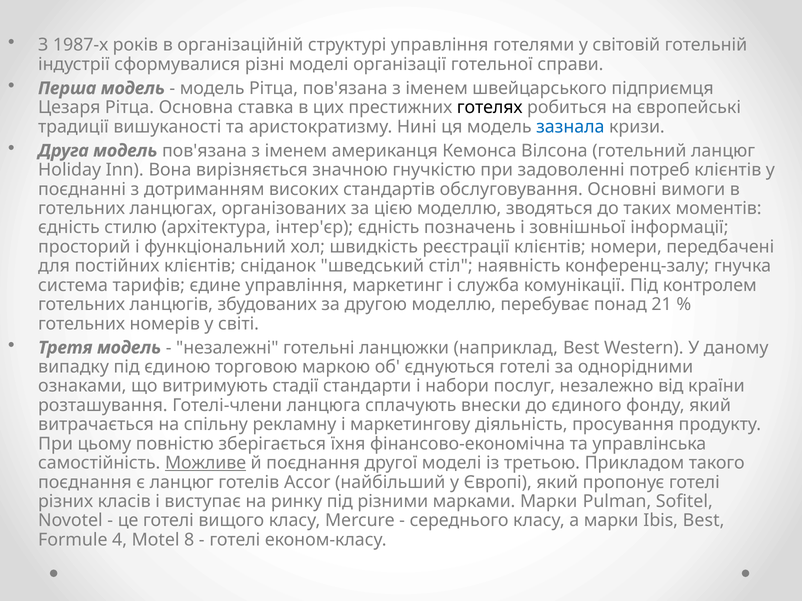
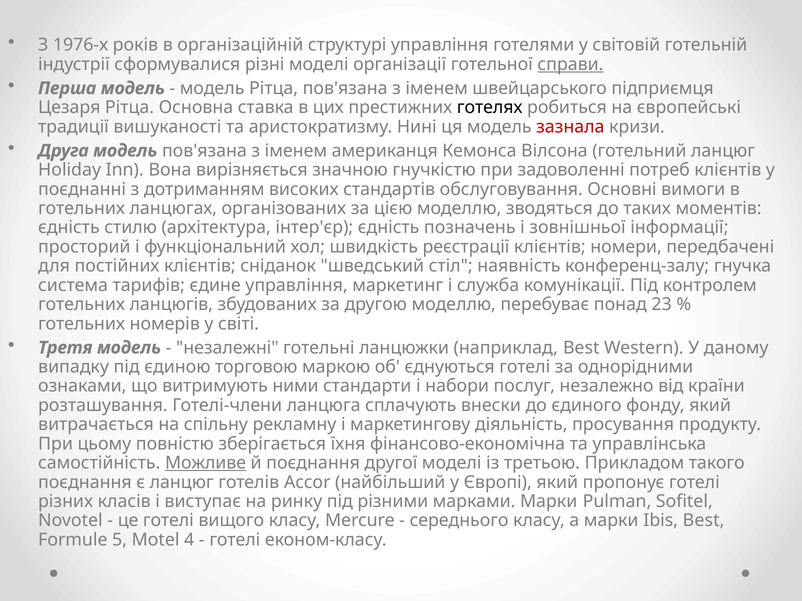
1987-х: 1987-х -> 1976-х (81, 45)
справи underline: none -> present (570, 64)
зазнала colour: blue -> red (570, 127)
21: 21 -> 23 (662, 305)
стадії: стадії -> ними (296, 386)
4: 4 -> 5 (120, 540)
8: 8 -> 4 (189, 540)
